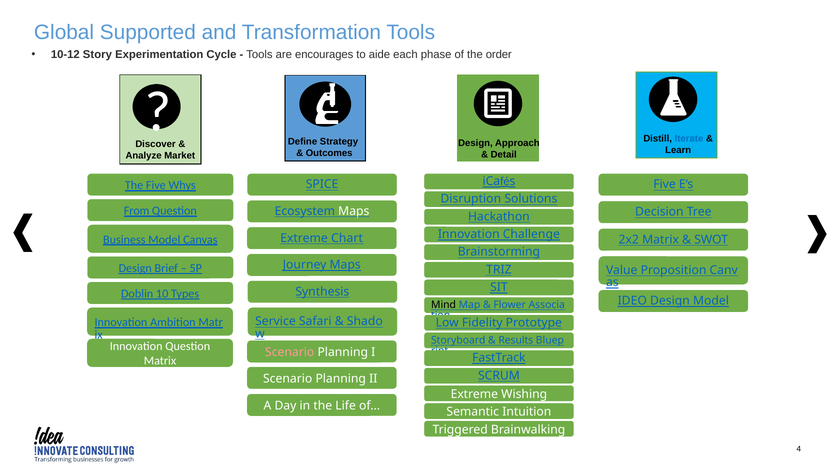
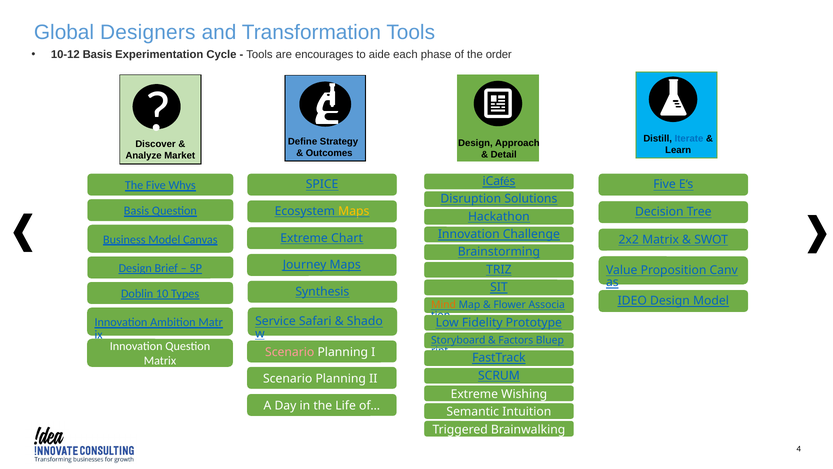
Supported: Supported -> Designers (148, 32)
10-12 Story: Story -> Basis (98, 55)
From: From -> Basis (136, 211)
Maps colour: white -> yellow (354, 211)
Mind colour: black -> orange (444, 305)
Results: Results -> Factors (516, 340)
